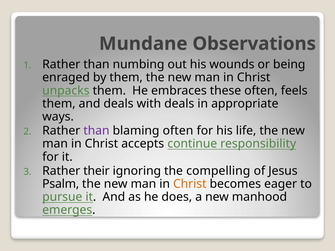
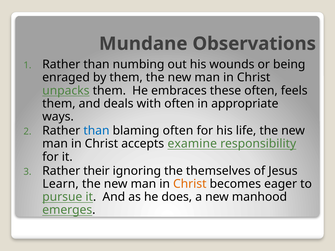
with deals: deals -> often (179, 104)
than colour: purple -> blue (96, 131)
continue: continue -> examine (192, 144)
compelling: compelling -> themselves (218, 171)
Psalm: Psalm -> Learn (61, 184)
